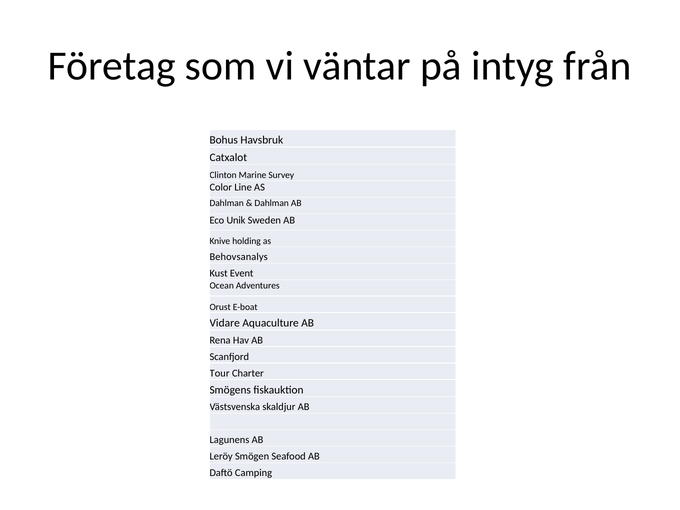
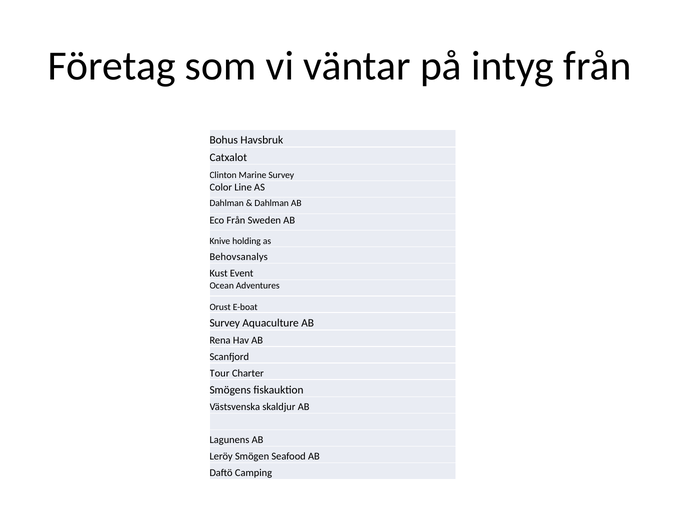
Eco Unik: Unik -> Från (236, 220)
Vidare: Vidare -> Survey (225, 323)
